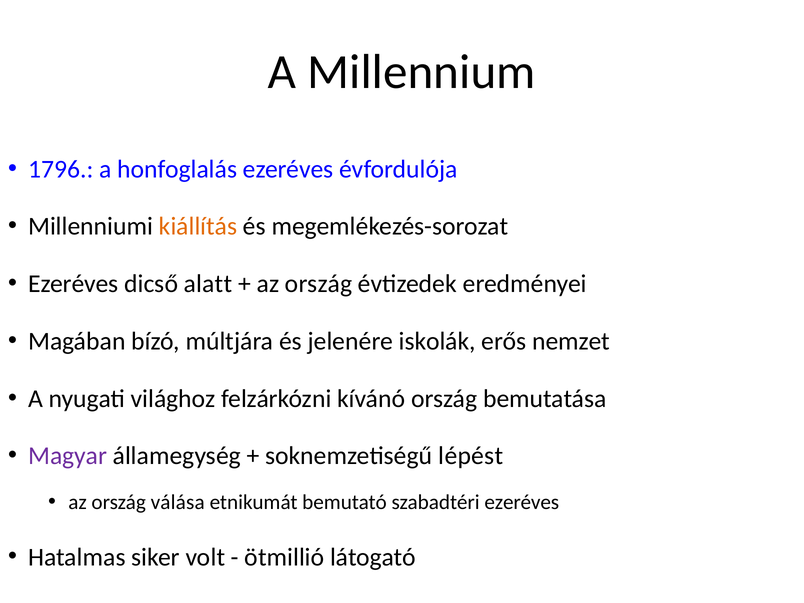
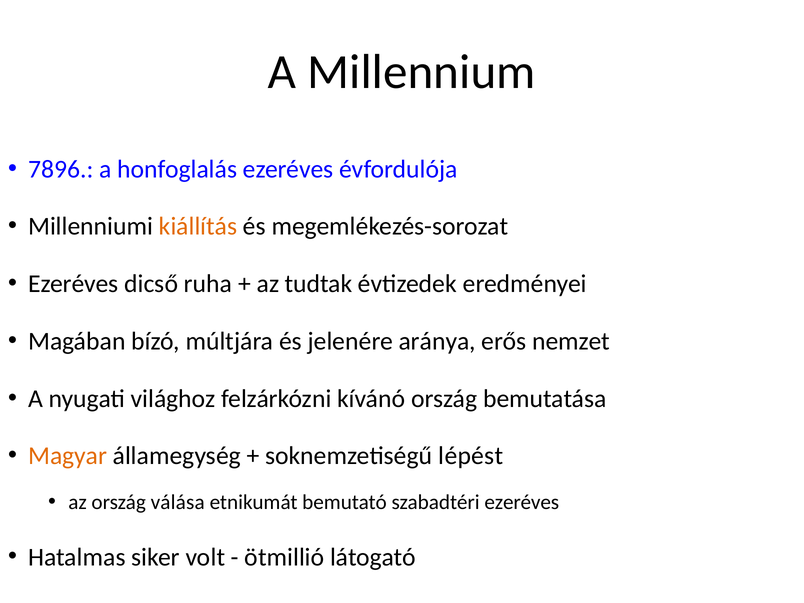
1796: 1796 -> 7896 (61, 169)
alatt: alatt -> ruha (208, 284)
ország: ország -> tudtak (319, 284)
iskolák: iskolák -> aránya (437, 341)
Magyar colour: purple -> orange (68, 456)
